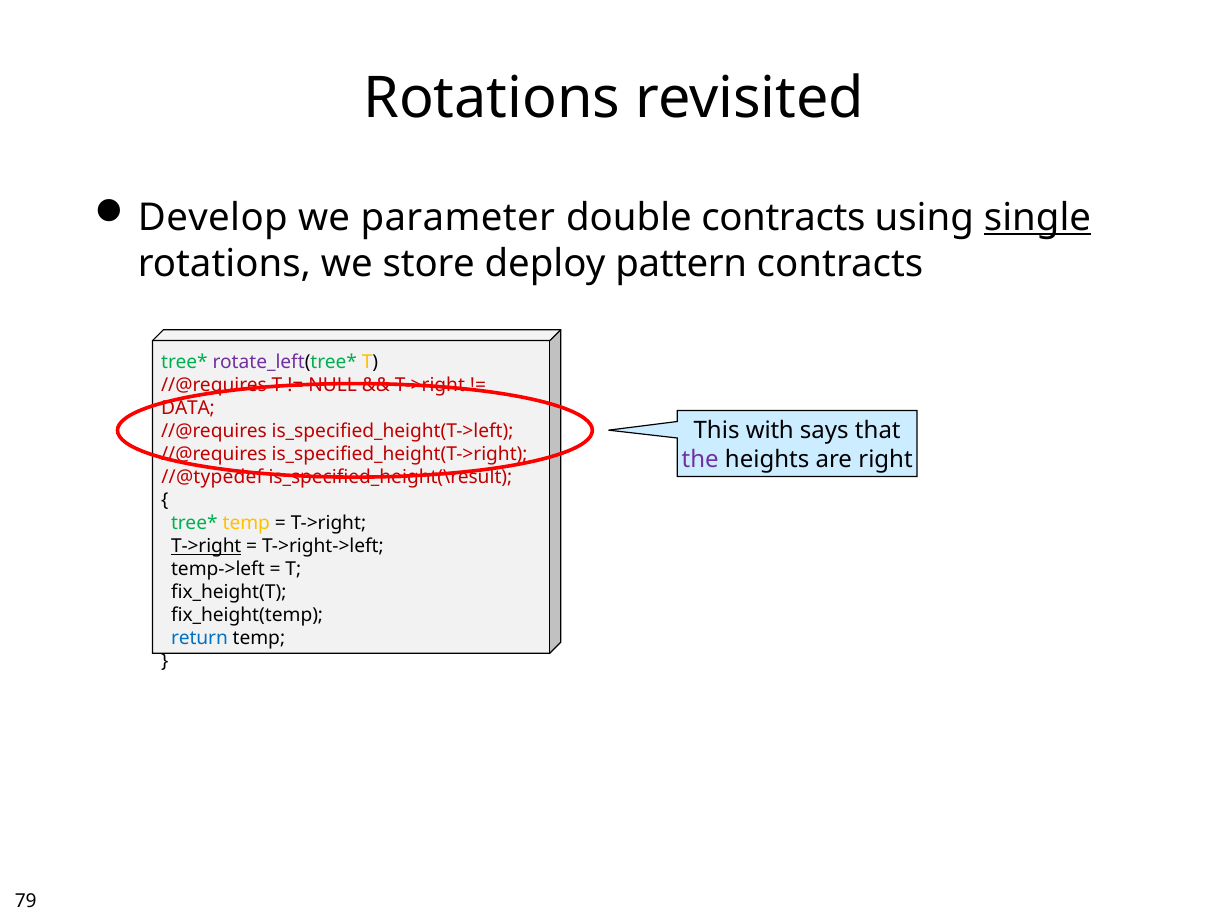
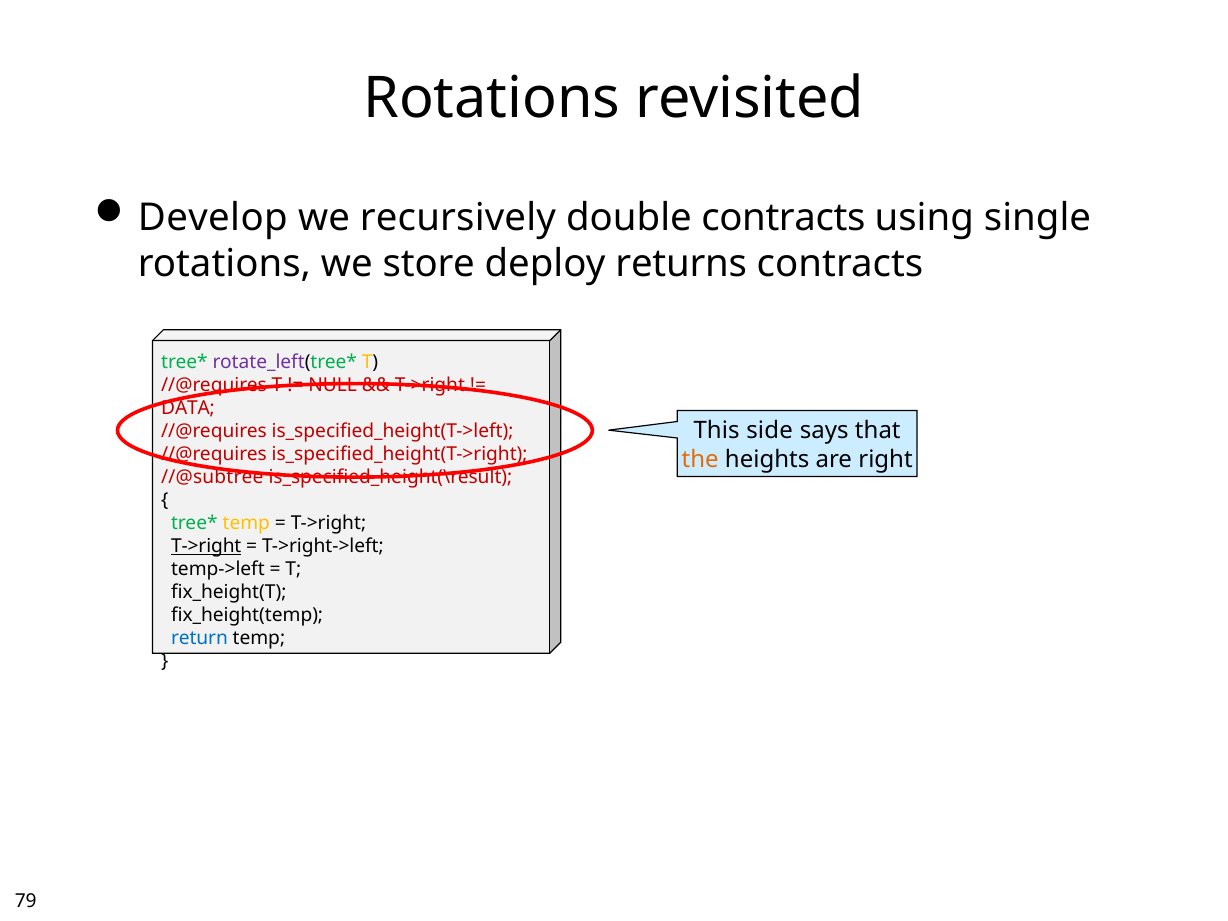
parameter: parameter -> recursively (458, 218)
single underline: present -> none (1038, 218)
pattern: pattern -> returns (681, 264)
with: with -> side (770, 431)
the colour: purple -> orange (700, 460)
//@typedef: //@typedef -> //@subtree (212, 477)
